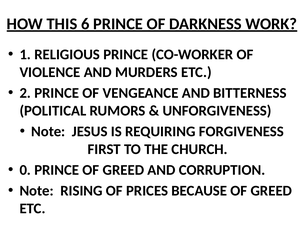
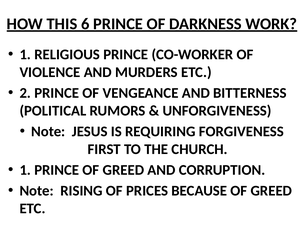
0: 0 -> 1 (25, 170)
